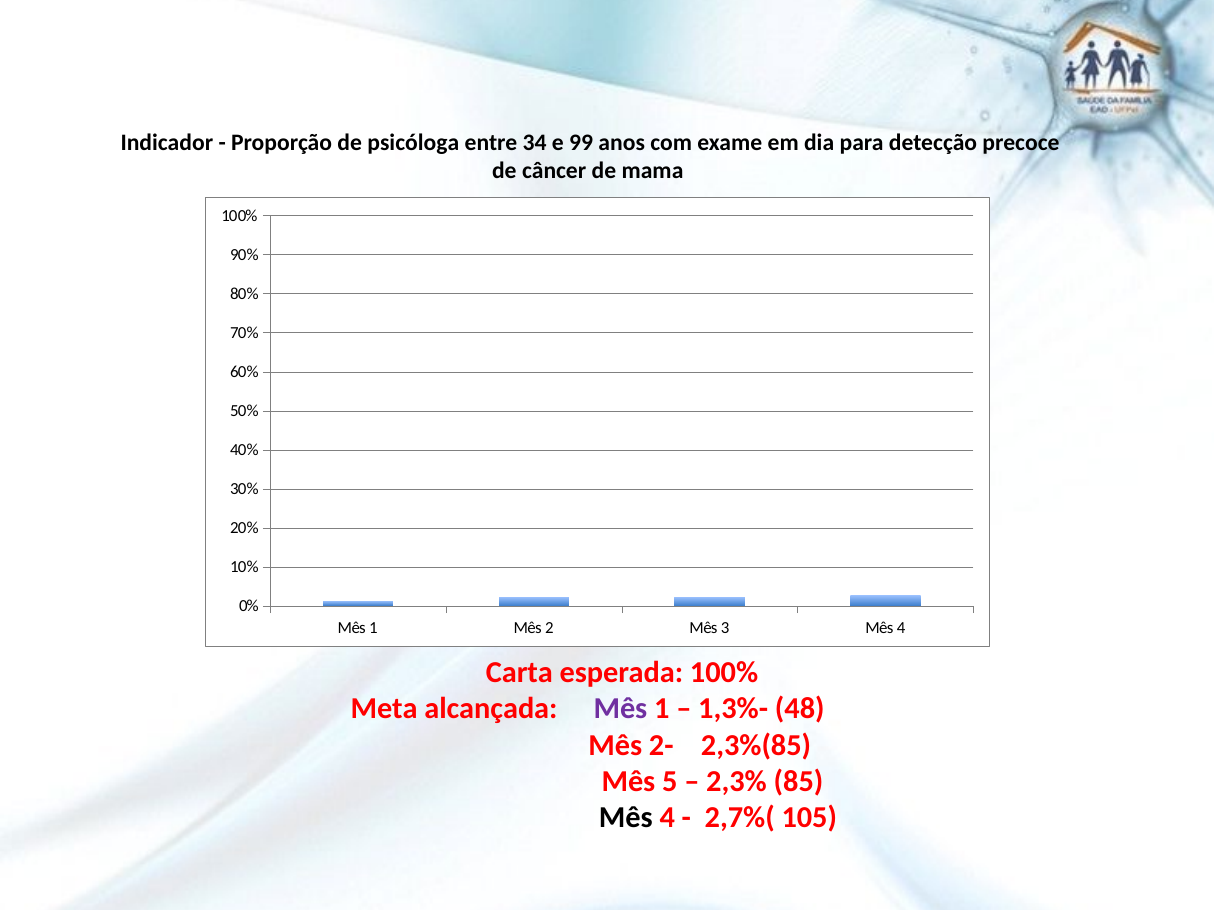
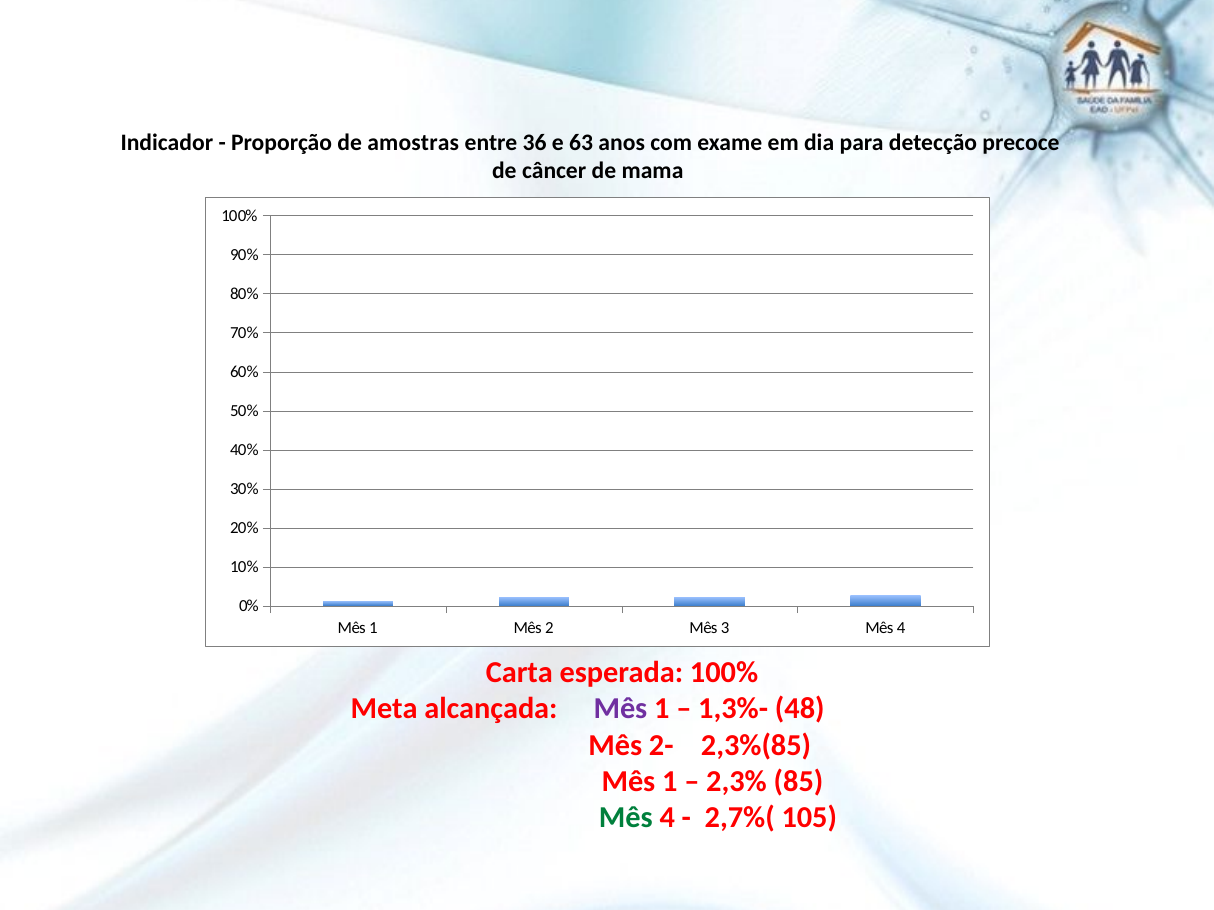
psicóloga: psicóloga -> amostras (413, 142)
34: 34 -> 36 (535, 142)
99: 99 -> 63 (581, 142)
5: 5 -> 1 (670, 782)
Mês colour: black -> green (626, 818)
